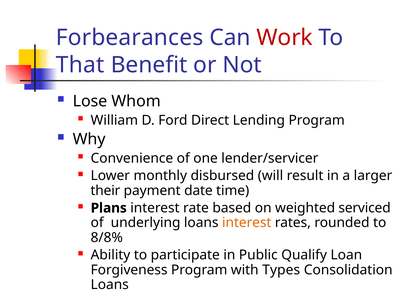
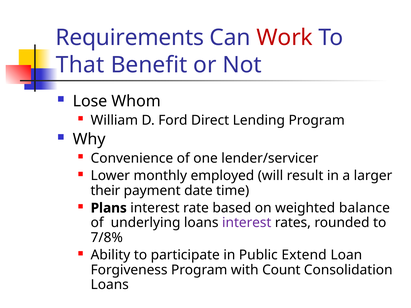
Forbearances: Forbearances -> Requirements (130, 38)
disbursed: disbursed -> employed (222, 176)
serviced: serviced -> balance (364, 208)
interest colour: orange -> purple (247, 223)
8/8%: 8/8% -> 7/8% (107, 238)
Qualify: Qualify -> Extend (304, 255)
Types: Types -> Count (281, 270)
